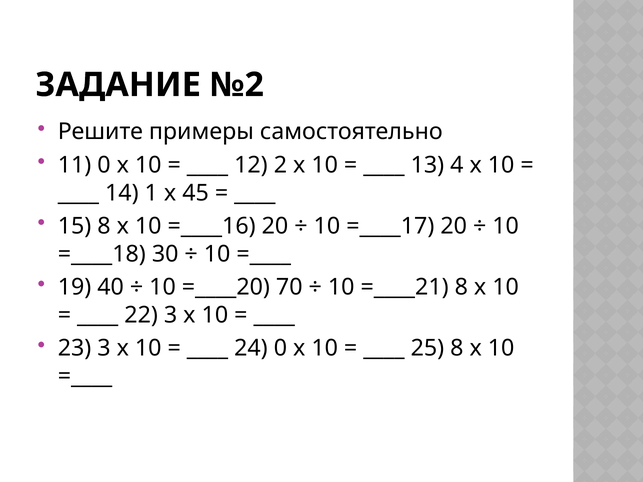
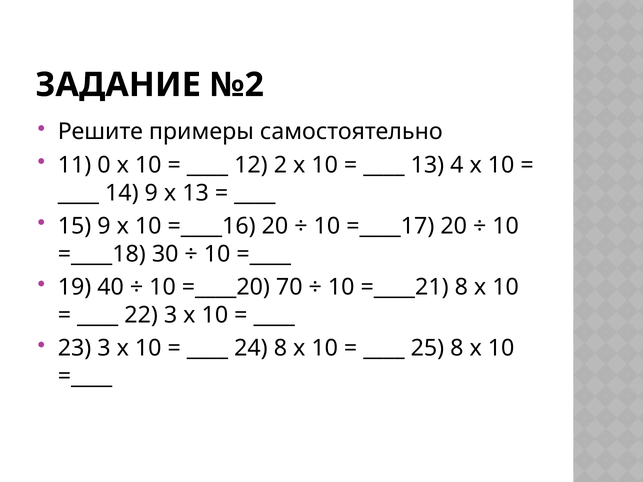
14 1: 1 -> 9 (151, 193)
x 45: 45 -> 13 (196, 193)
15 8: 8 -> 9 (104, 226)
24 0: 0 -> 8 (280, 348)
